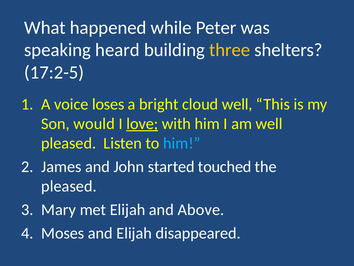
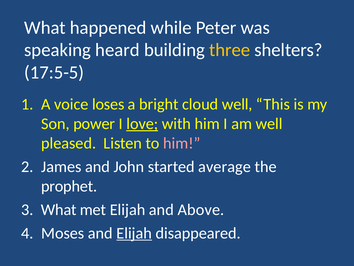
17:2-5: 17:2-5 -> 17:5-5 (54, 72)
would: would -> power (94, 124)
him colour: light blue -> pink (182, 143)
touched: touched -> average (225, 166)
pleased: pleased -> prophet (69, 186)
Mary: Mary -> What (59, 209)
Elijah underline: none -> present (134, 233)
